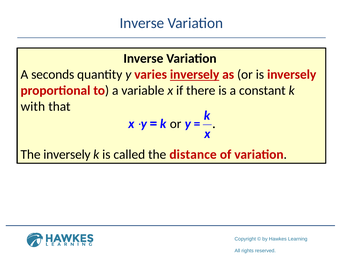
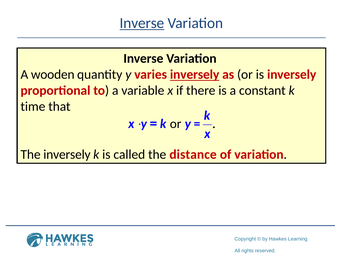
Inverse underline: none -> present (142, 23)
seconds: seconds -> wooden (53, 75)
with: with -> time (33, 107)
